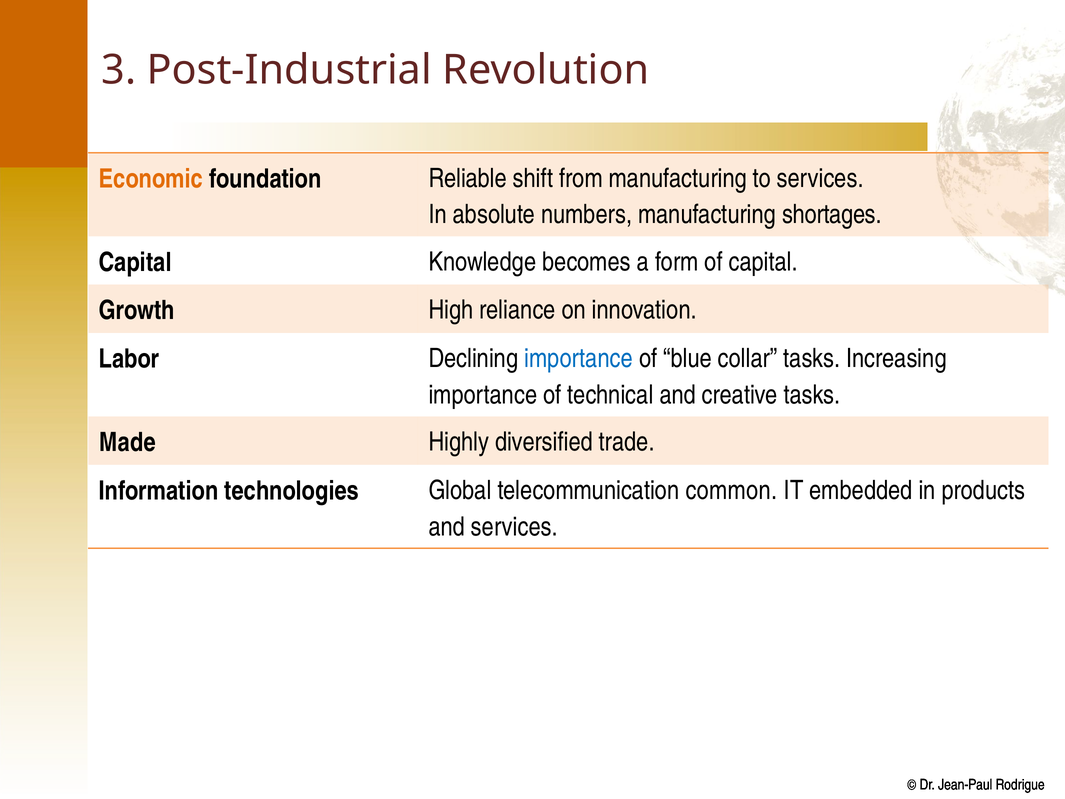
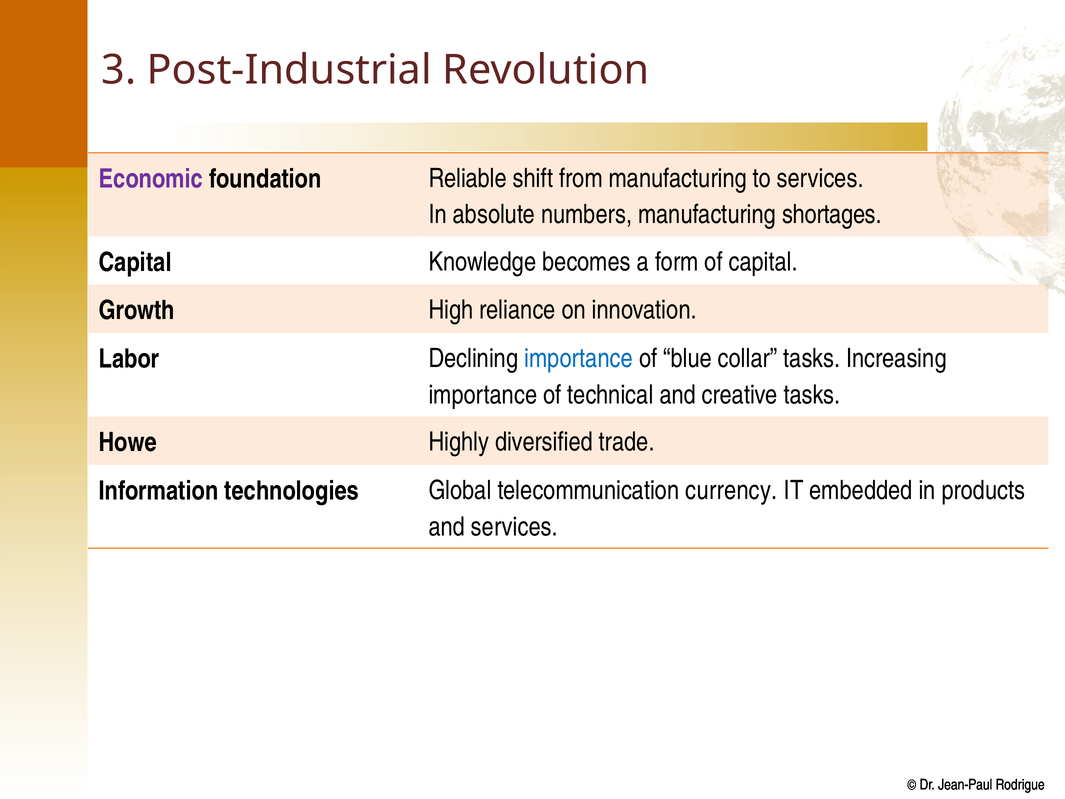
Economic colour: orange -> purple (151, 179)
Made: Made -> Howe (128, 442)
common: common -> currency (731, 490)
